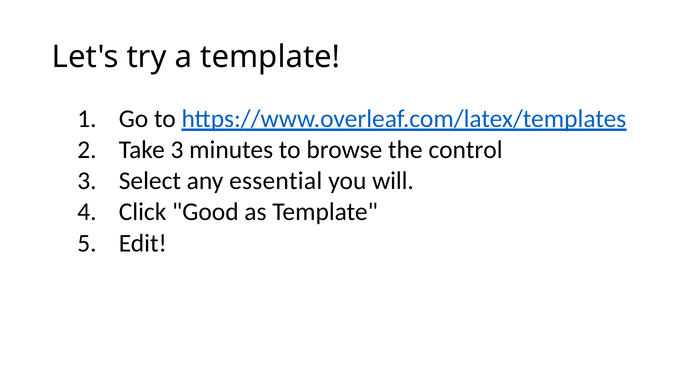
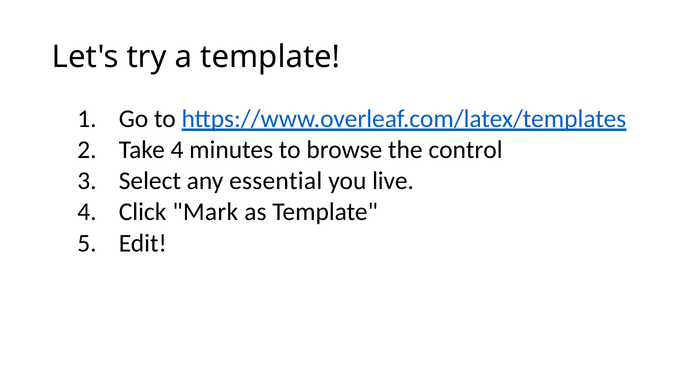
Take 3: 3 -> 4 (177, 150)
will: will -> live (393, 181)
Good: Good -> Mark (205, 212)
